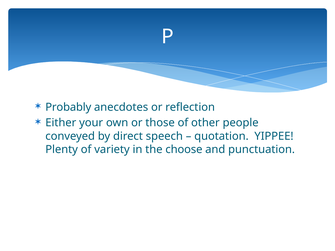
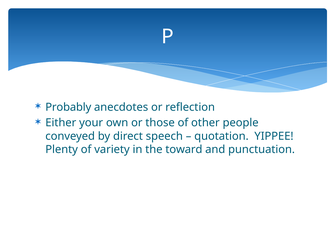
choose: choose -> toward (184, 150)
